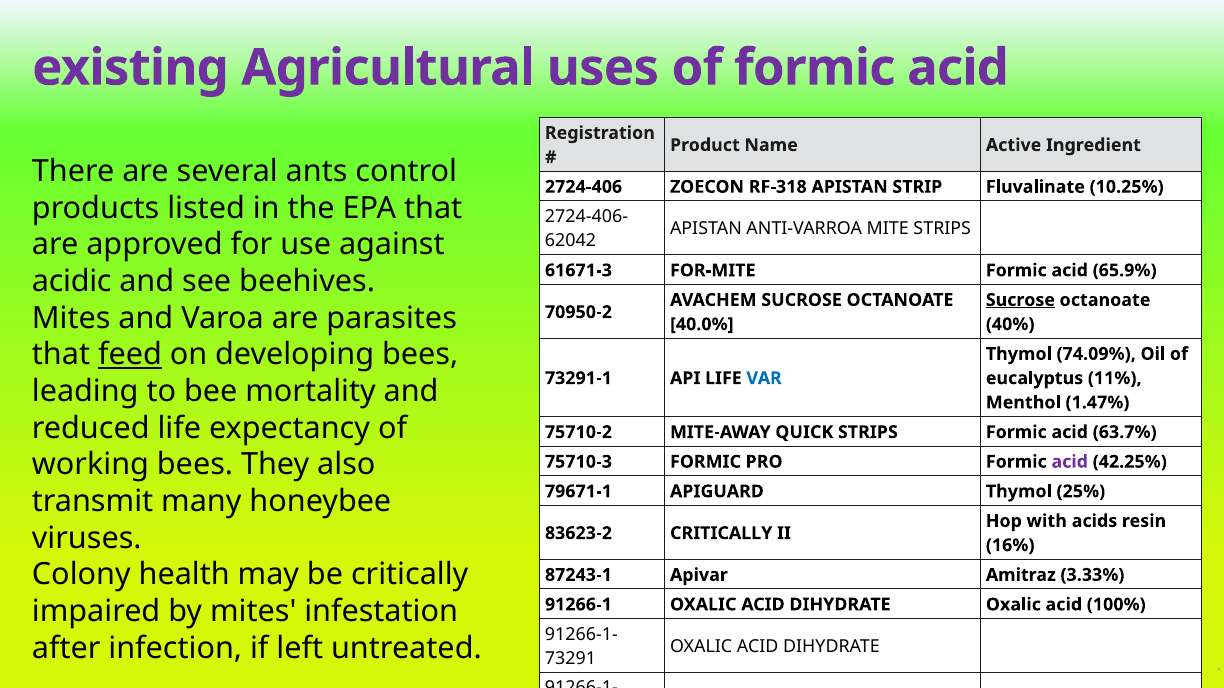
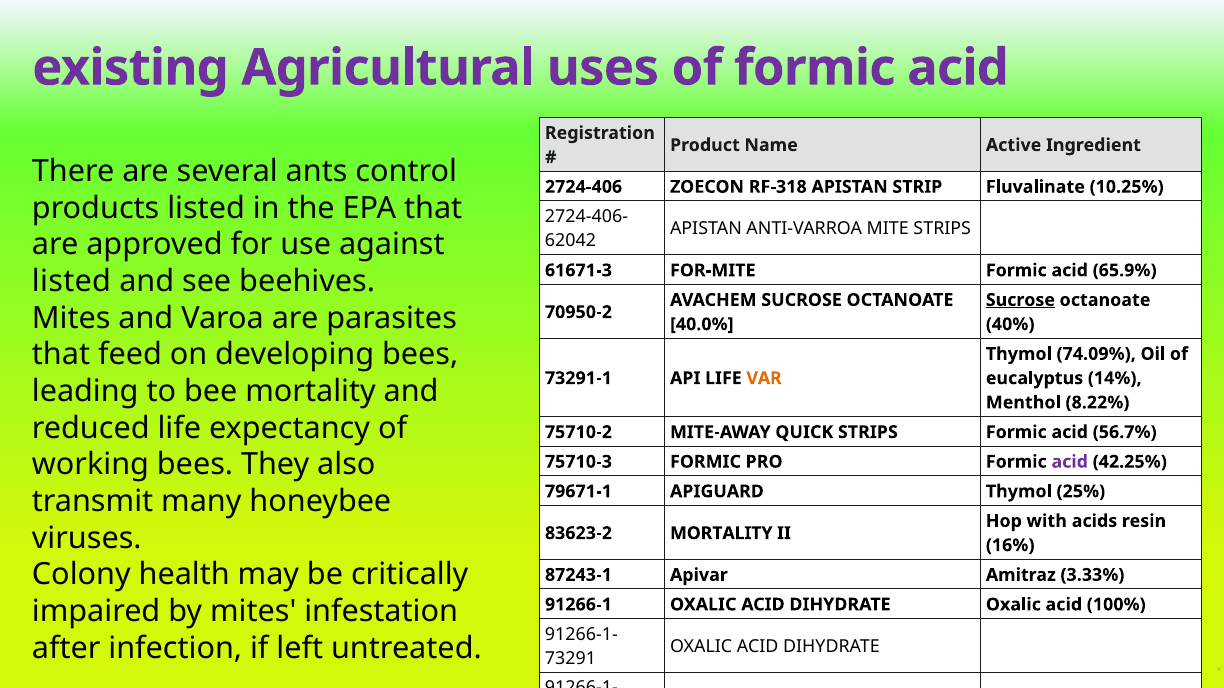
acidic: acidic -> listed (71, 282)
feed underline: present -> none (130, 355)
VAR colour: blue -> orange (764, 379)
11%: 11% -> 14% (1115, 379)
1.47%: 1.47% -> 8.22% (1097, 403)
63.7%: 63.7% -> 56.7% (1125, 432)
83623-2 CRITICALLY: CRITICALLY -> MORTALITY (721, 534)
